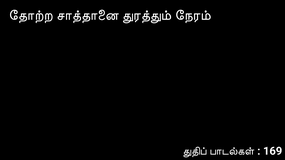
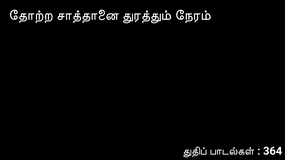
169: 169 -> 364 (273, 151)
